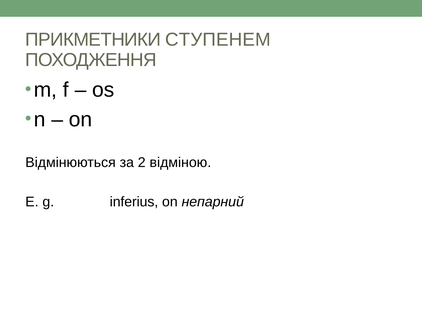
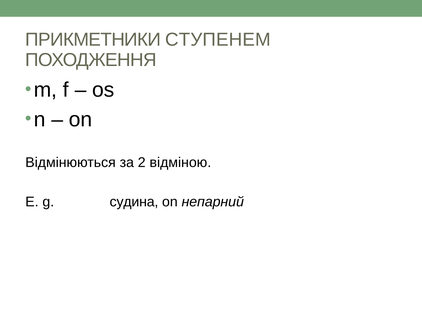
inferius: inferius -> судина (134, 202)
